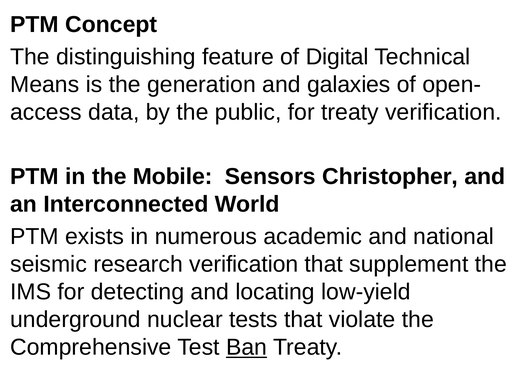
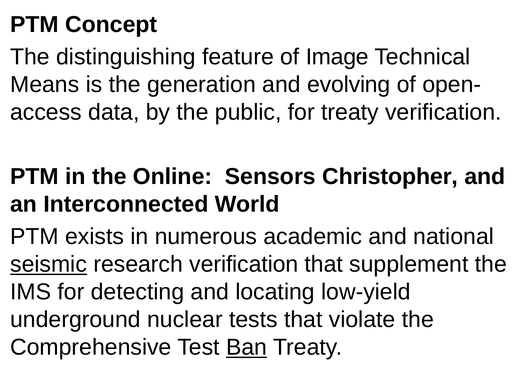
Digital: Digital -> Image (337, 57)
galaxies: galaxies -> evolving (349, 84)
Mobile: Mobile -> Online (173, 176)
seismic underline: none -> present (49, 264)
